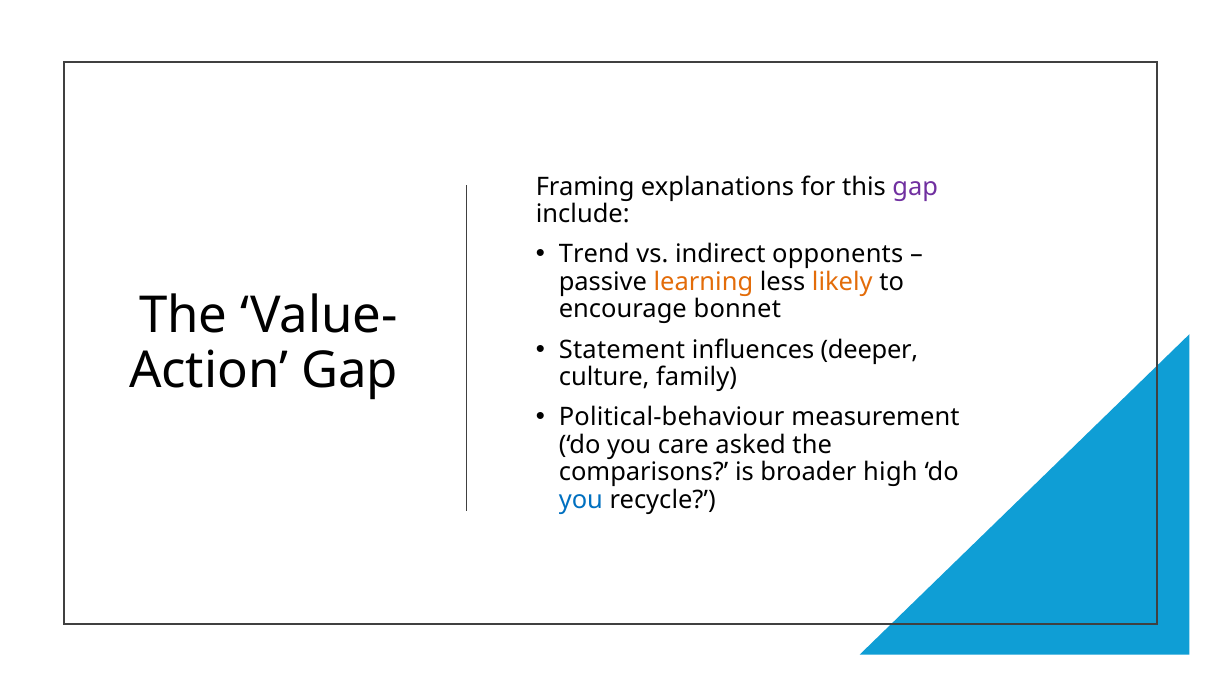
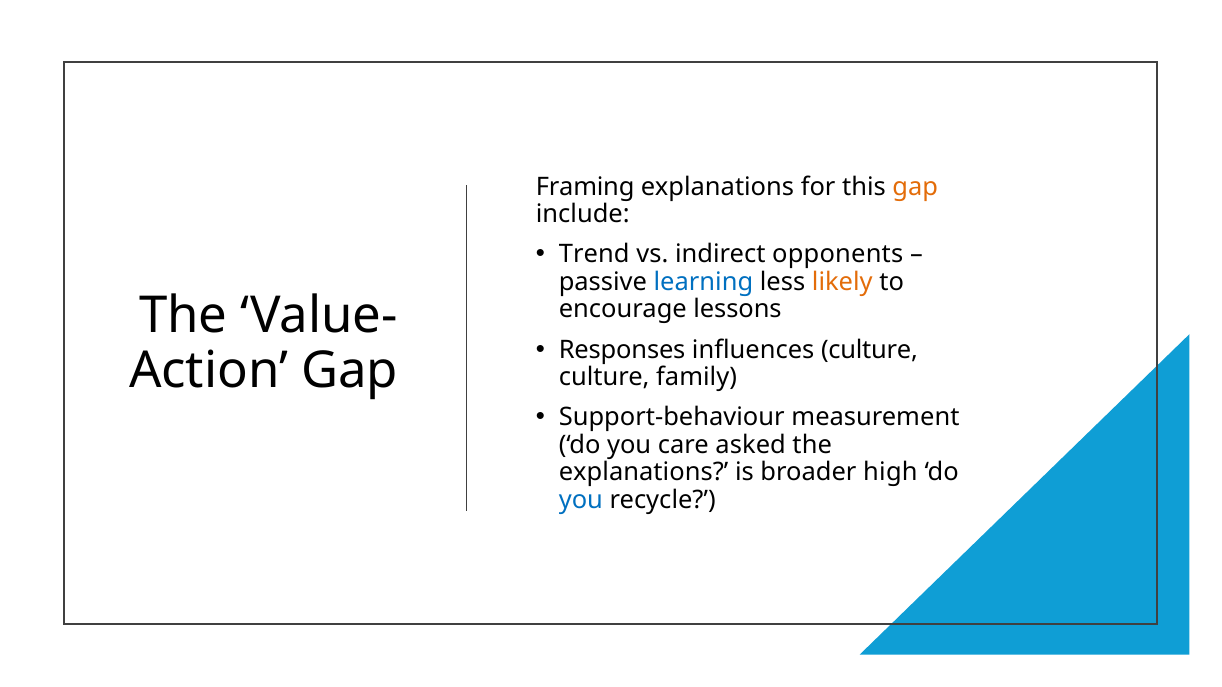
gap colour: purple -> orange (915, 187)
learning colour: orange -> blue (703, 282)
bonnet: bonnet -> lessons (738, 310)
Statement: Statement -> Responses (622, 350)
influences deeper: deeper -> culture (869, 350)
Political-behaviour: Political-behaviour -> Support-behaviour (672, 418)
comparisons: comparisons -> explanations (644, 473)
